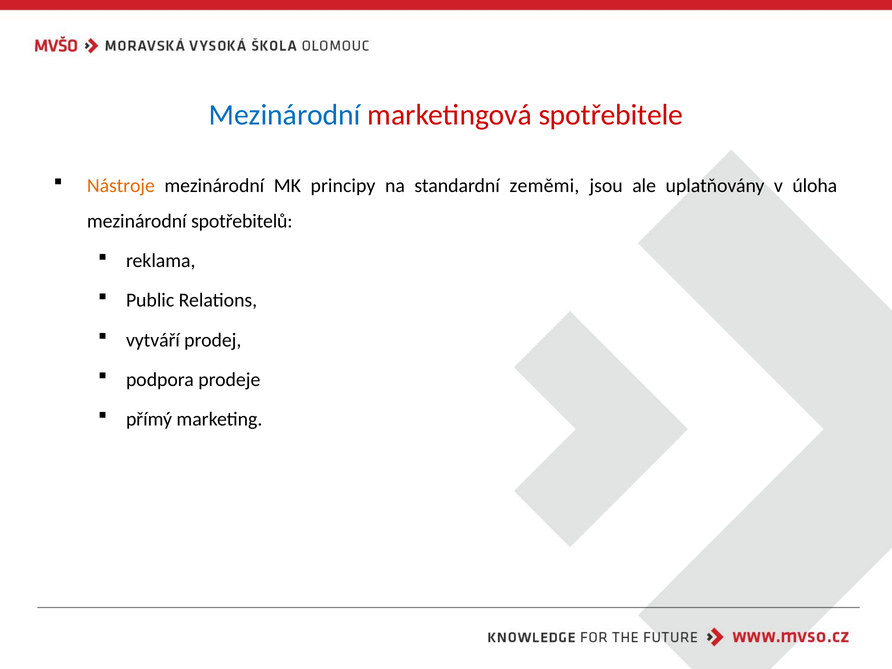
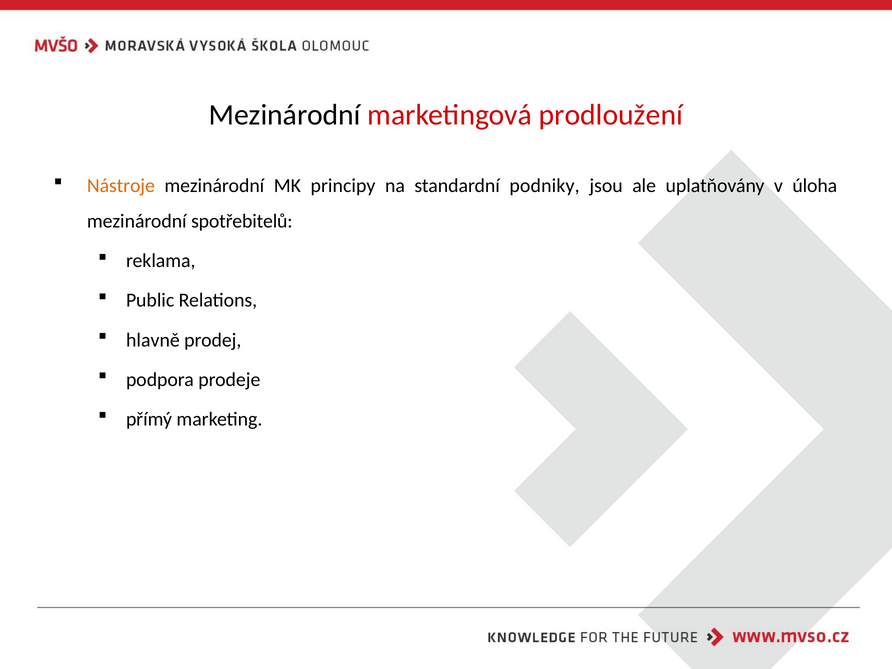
Mezinárodní colour: blue -> black (285, 115)
spotřebitele: spotřebitele -> prodloužení (611, 115)
zeměmi: zeměmi -> podniky (545, 186)
vytváří: vytváří -> hlavně (153, 340)
